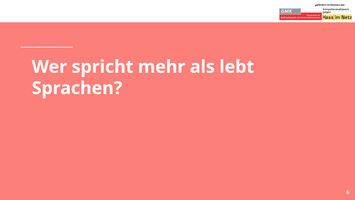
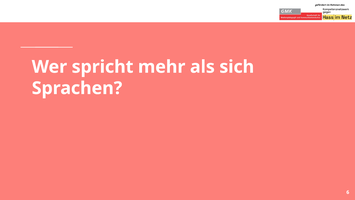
lebt: lebt -> sich (237, 67)
